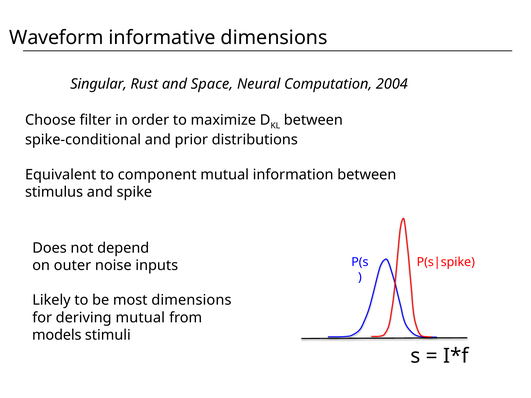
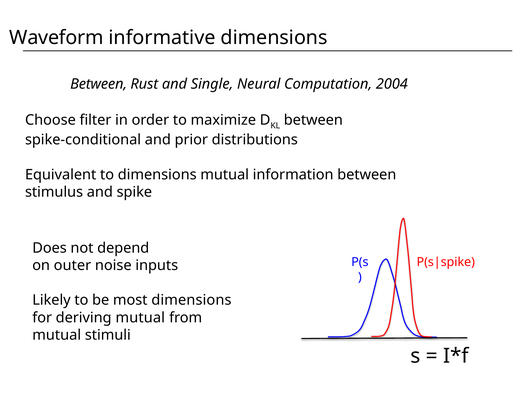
Singular: Singular -> Between (99, 84)
Space: Space -> Single (212, 84)
to component: component -> dimensions (157, 175)
models: models -> mutual (57, 335)
